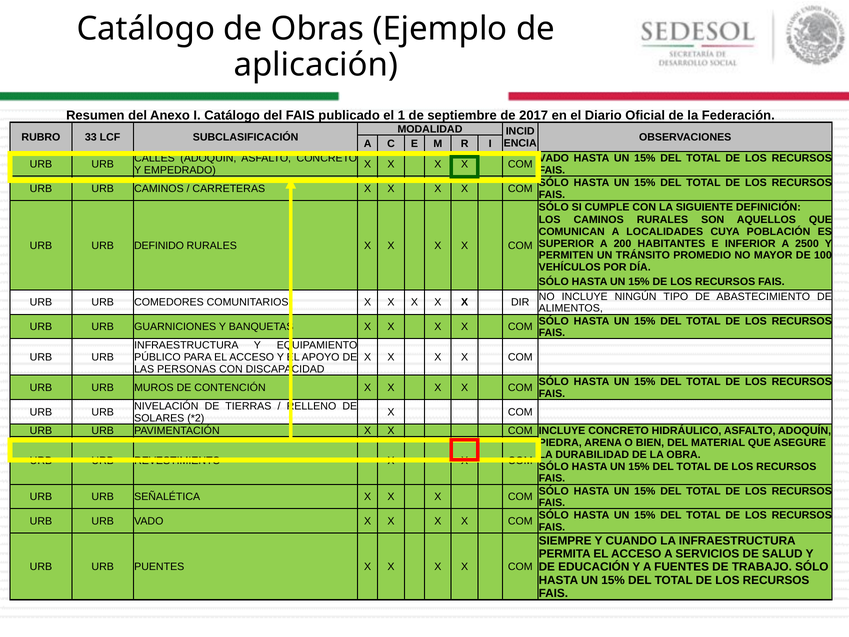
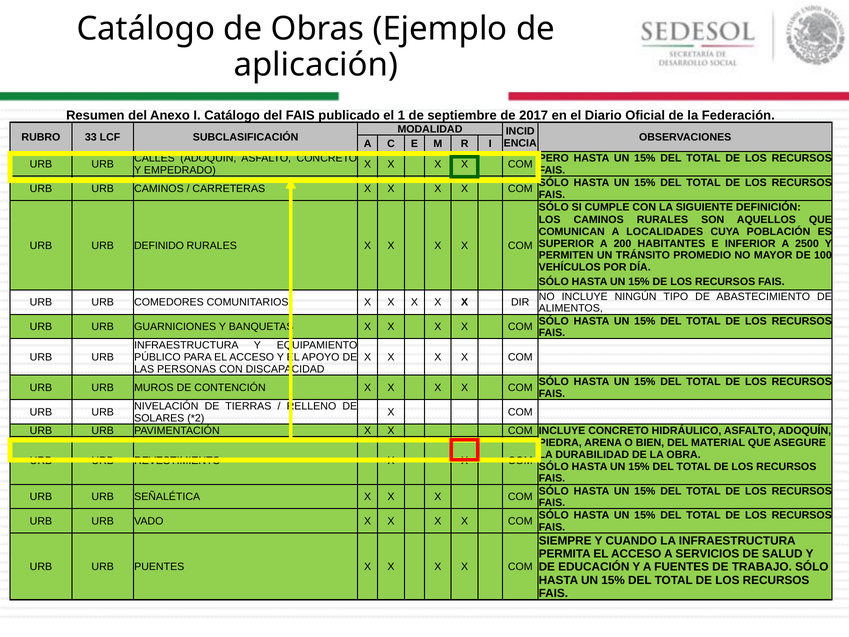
VADO: VADO -> PERO (554, 158)
